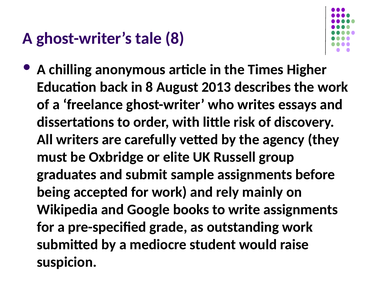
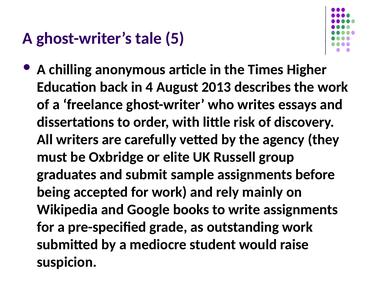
tale 8: 8 -> 5 (175, 38)
in 8: 8 -> 4 (149, 87)
